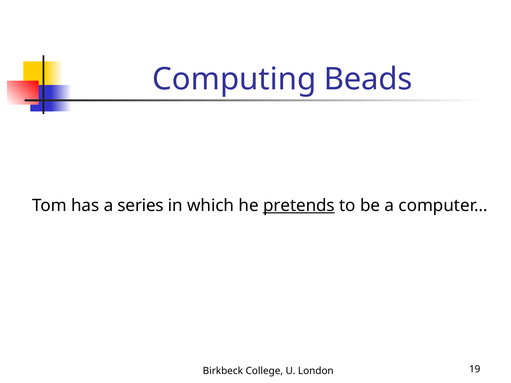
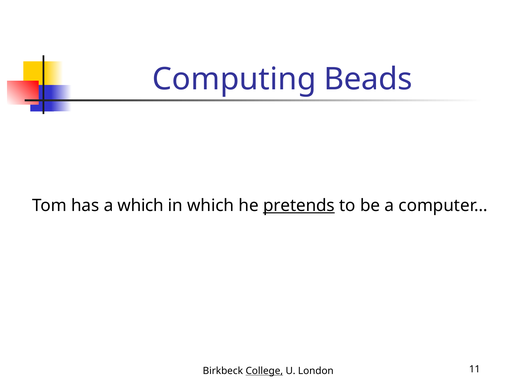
a series: series -> which (141, 206)
College underline: none -> present (264, 371)
19: 19 -> 11 (475, 370)
